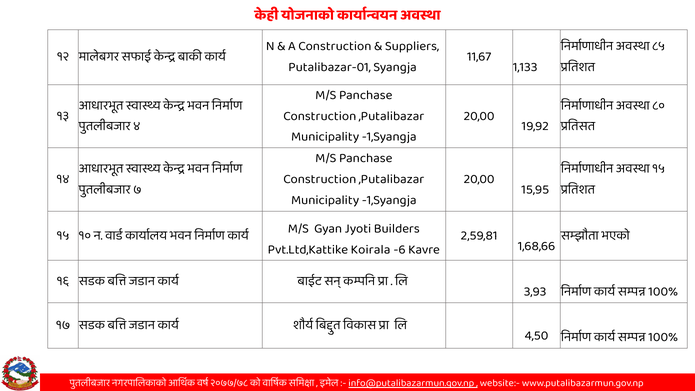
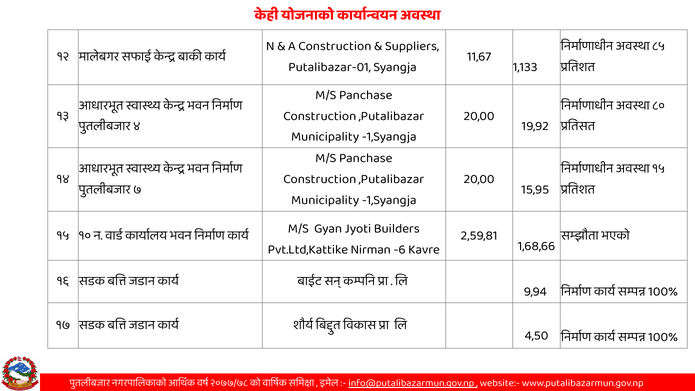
Koirala: Koirala -> Nirman (371, 249)
3,93: 3,93 -> 9,94 (535, 292)
